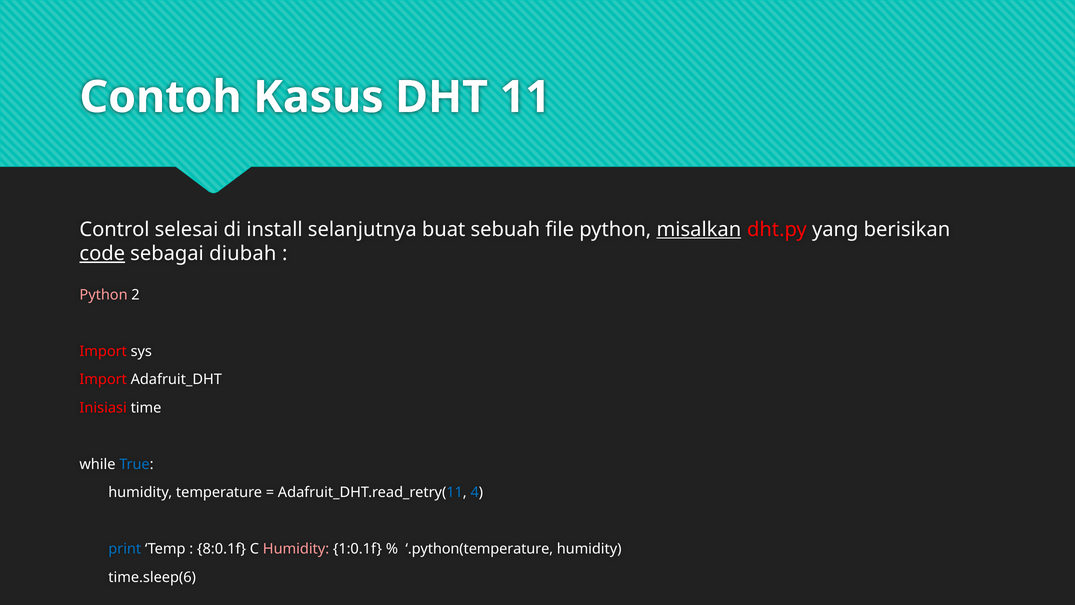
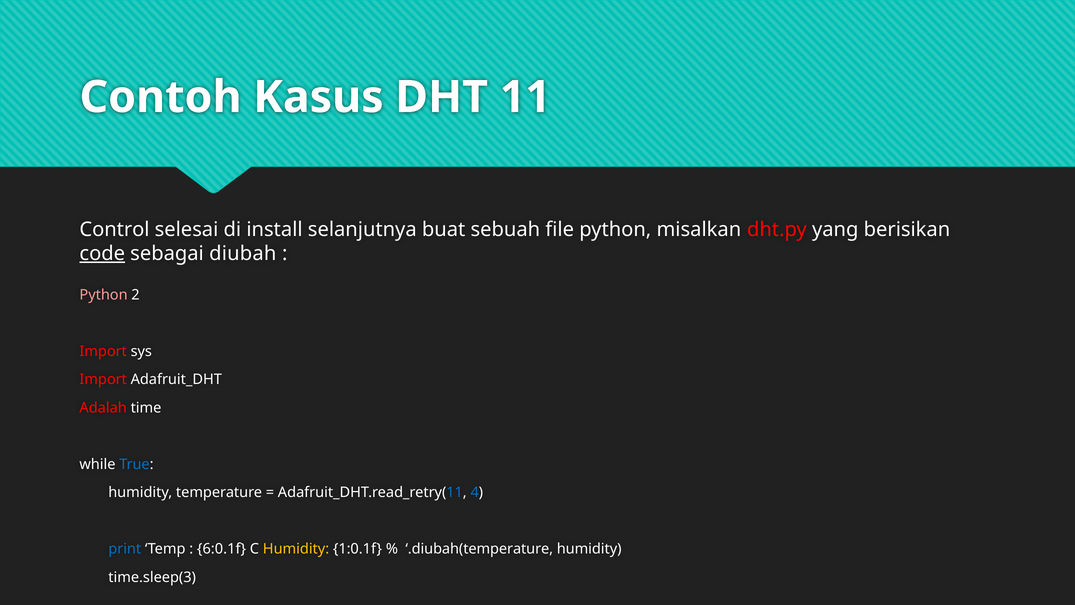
misalkan underline: present -> none (699, 229)
Inisiasi: Inisiasi -> Adalah (103, 408)
8:0.1f: 8:0.1f -> 6:0.1f (222, 549)
Humidity colour: pink -> yellow (296, 549)
.python(temperature: .python(temperature -> .diubah(temperature (479, 549)
time.sleep(6: time.sleep(6 -> time.sleep(3 (152, 577)
